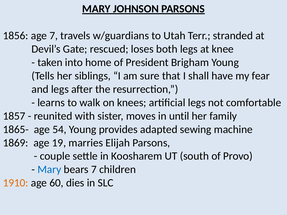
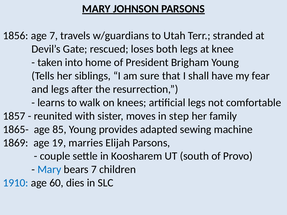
until: until -> step (179, 116)
54: 54 -> 85 (59, 129)
1910 colour: orange -> blue (16, 183)
